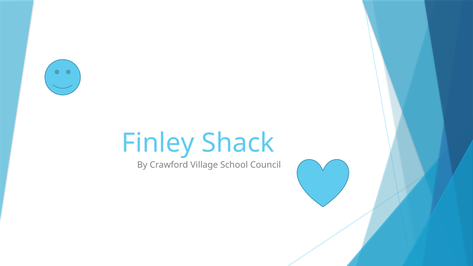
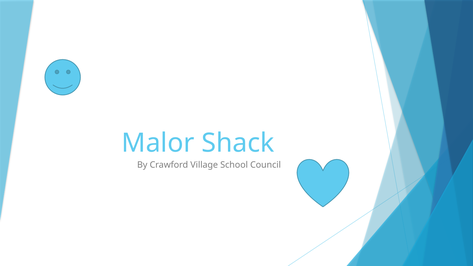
Finley: Finley -> Malor (158, 143)
